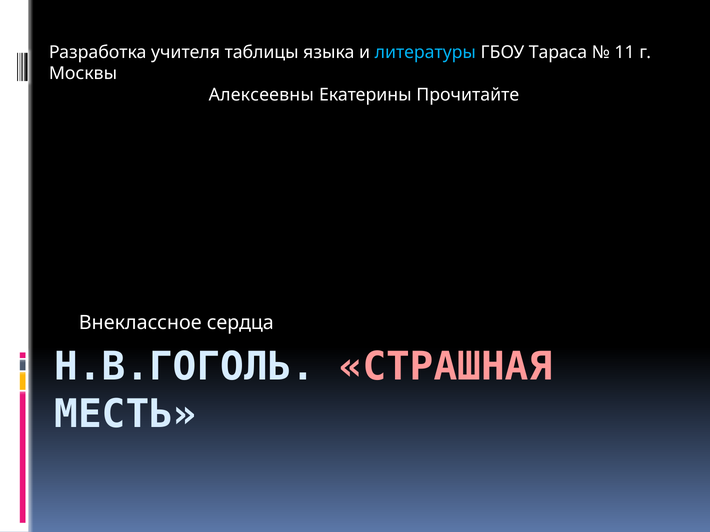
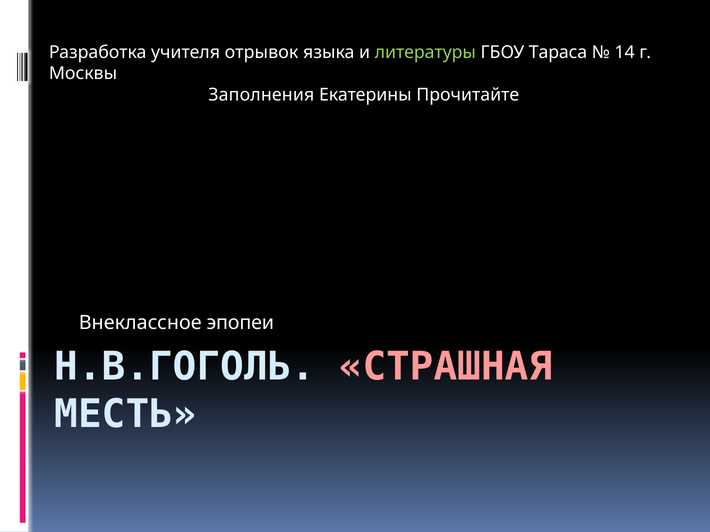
таблицы: таблицы -> отрывок (262, 52)
литературы colour: light blue -> light green (425, 52)
11: 11 -> 14 (625, 52)
Алексеевны: Алексеевны -> Заполнения (261, 95)
сердца: сердца -> эпопеи (240, 323)
